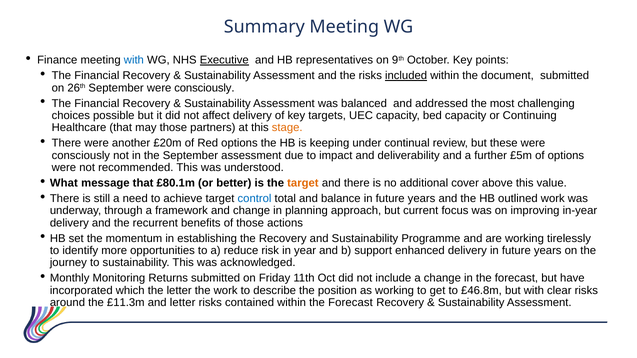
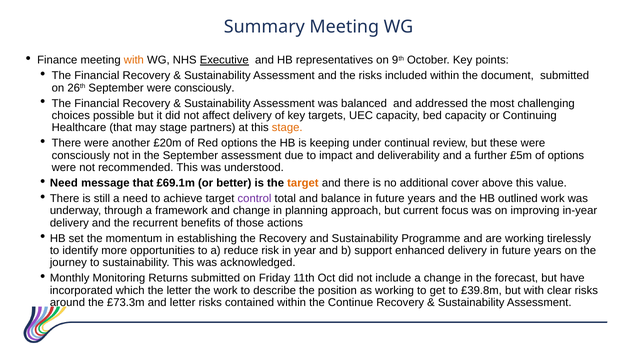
with colour: blue -> orange (134, 60)
included underline: present -> none (406, 76)
may those: those -> stage (173, 128)
What: What -> Need (64, 183)
£80.1m: £80.1m -> £69.1m (176, 183)
control colour: blue -> purple (255, 199)
£46.8m: £46.8m -> £39.8m (481, 291)
£11.3m: £11.3m -> £73.3m (126, 303)
within the Forecast: Forecast -> Continue (351, 303)
